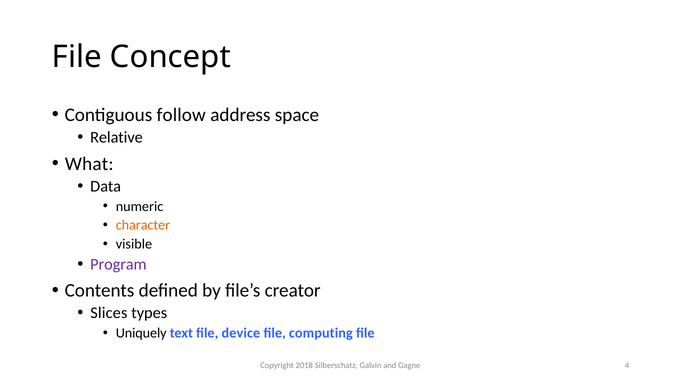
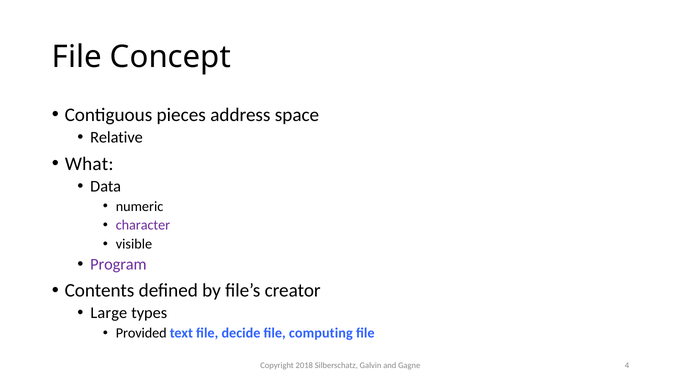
follow: follow -> pieces (181, 115)
character colour: orange -> purple (143, 225)
Slices: Slices -> Large (109, 313)
Uniquely: Uniquely -> Provided (141, 333)
device: device -> decide (241, 333)
